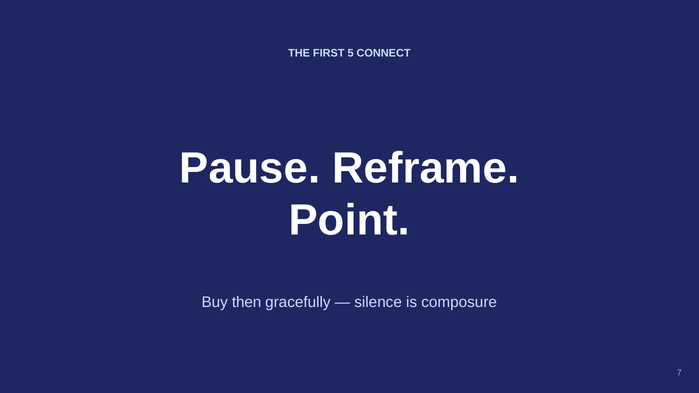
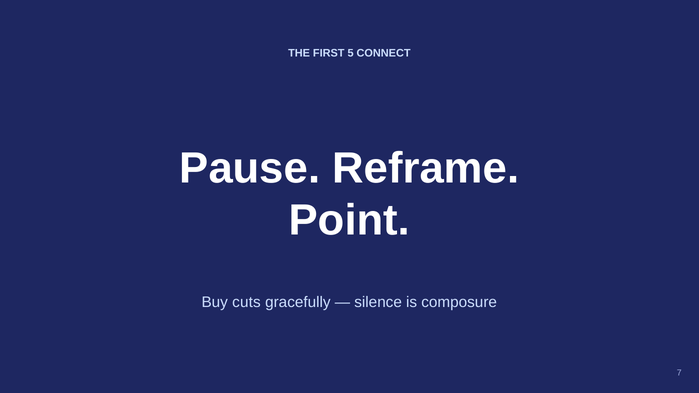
then: then -> cuts (246, 302)
